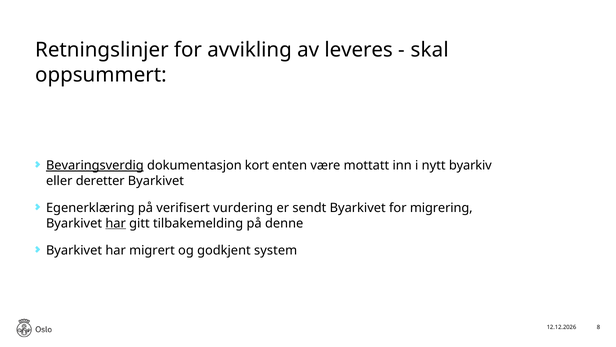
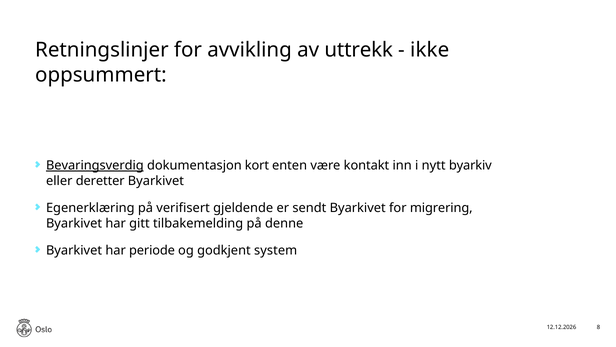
leveres: leveres -> uttrekk (359, 50)
skal: skal -> ikke (430, 50)
mottatt: mottatt -> kontakt (366, 165)
vurdering: vurdering -> gjeldende (243, 208)
har underline: present -> none (116, 223)
migrert: migrert -> periode (152, 250)
